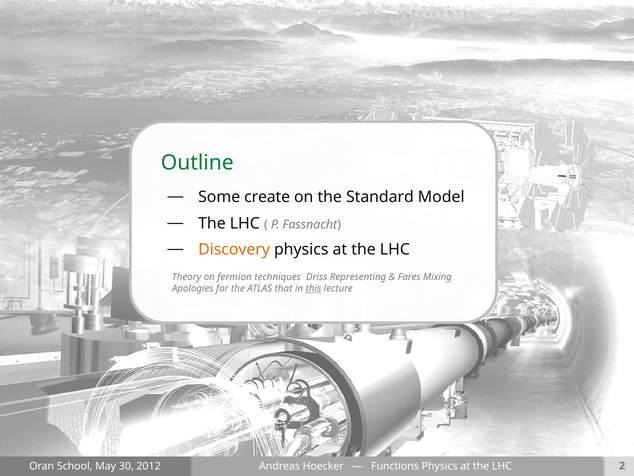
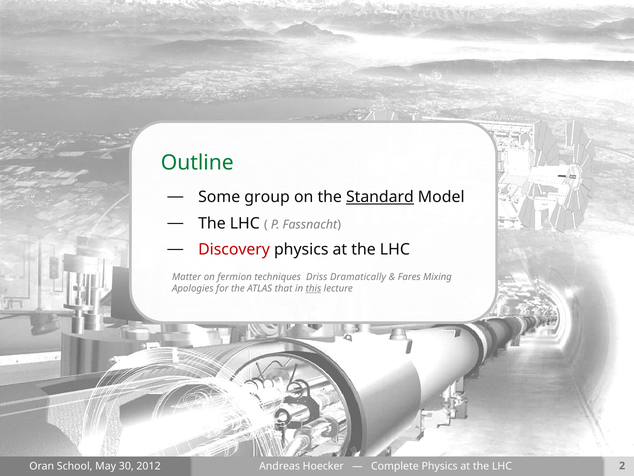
create: create -> group (267, 197)
Standard underline: none -> present (380, 197)
Discovery colour: orange -> red (234, 249)
Theory: Theory -> Matter (187, 277)
Representing: Representing -> Dramatically (358, 277)
Functions: Functions -> Complete (395, 466)
